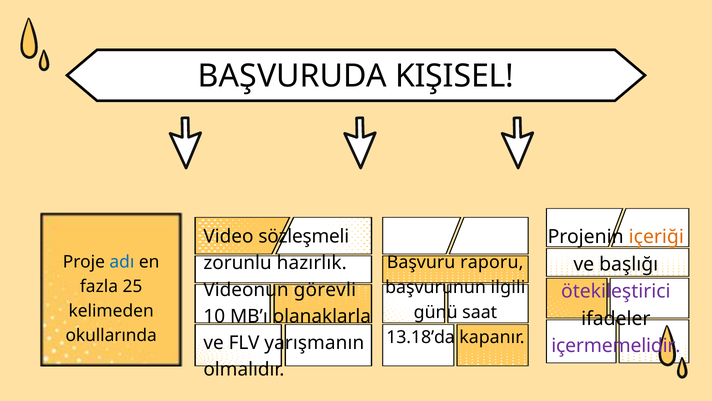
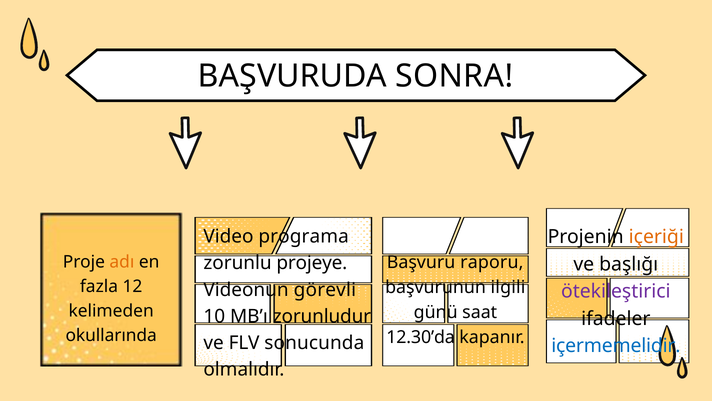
KIŞISEL: KIŞISEL -> SONRA (454, 76)
sözleşmeli: sözleşmeli -> programa (304, 236)
adı colour: blue -> orange (122, 262)
hazırlık: hazırlık -> projeye (312, 263)
25: 25 -> 12 (132, 286)
olanaklarla: olanaklarla -> zorunludur (322, 316)
13.18’da: 13.18’da -> 12.30’da (421, 337)
yarışmanın: yarışmanın -> sonucunda (314, 342)
içermemelidir colour: purple -> blue (616, 345)
